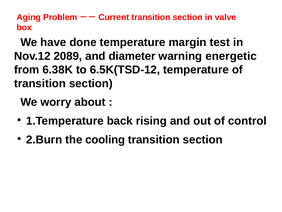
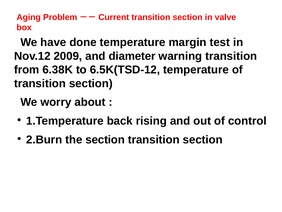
2089: 2089 -> 2009 (68, 56)
warning energetic: energetic -> transition (231, 56)
the cooling: cooling -> section (105, 139)
